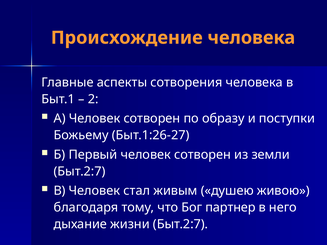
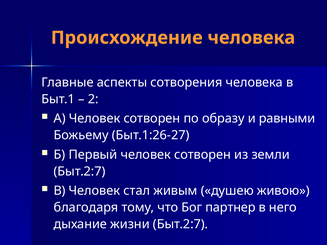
поступки: поступки -> равными (287, 119)
